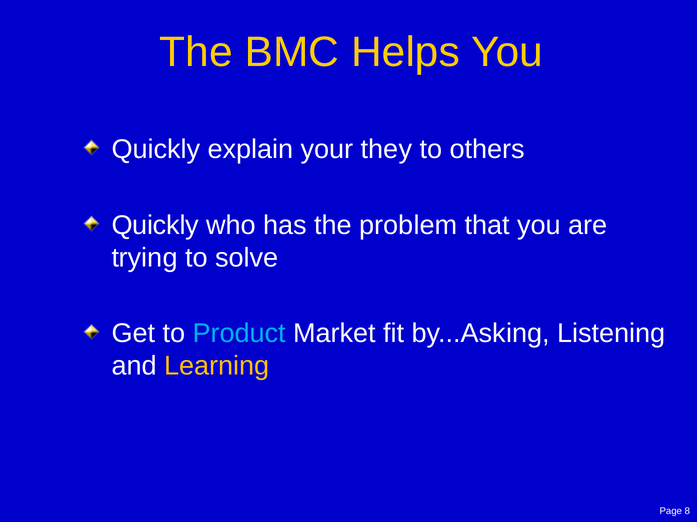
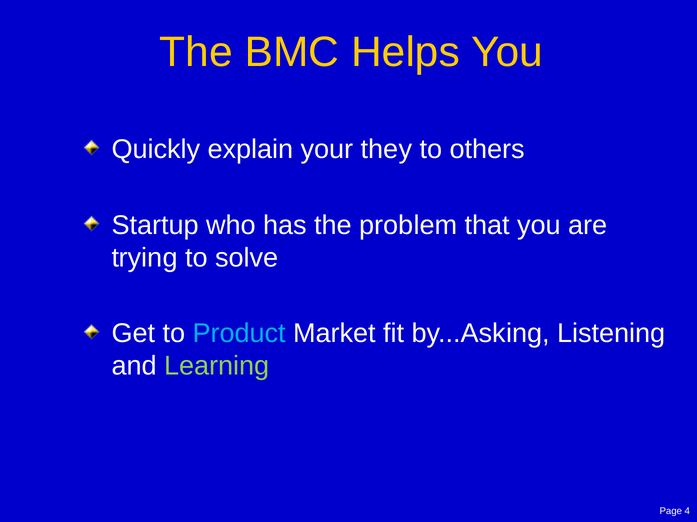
Quickly: Quickly -> Startup (155, 225)
Learning colour: yellow -> light green (217, 366)
8: 8 -> 4 (687, 512)
